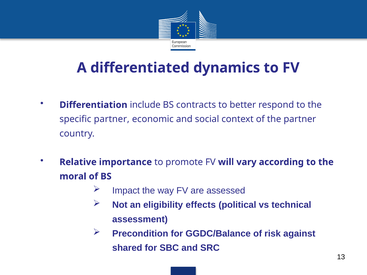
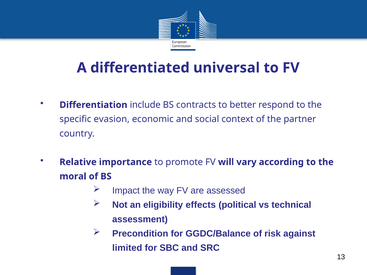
dynamics: dynamics -> universal (227, 68)
specific partner: partner -> evasion (112, 119)
shared: shared -> limited (127, 248)
